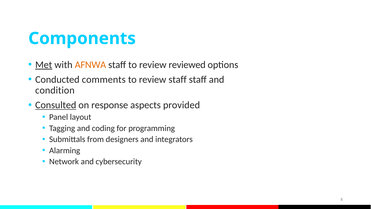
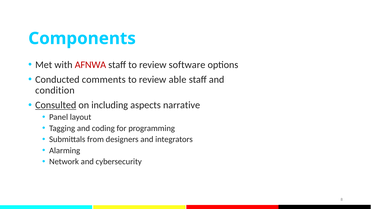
Met underline: present -> none (44, 65)
AFNWA colour: orange -> red (90, 65)
reviewed: reviewed -> software (187, 65)
review staff: staff -> able (178, 79)
response: response -> including (110, 105)
provided: provided -> narrative (182, 105)
